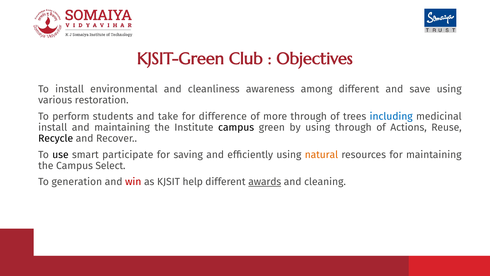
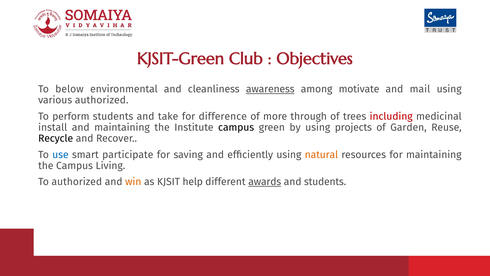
To install: install -> below (69, 89)
awareness underline: none -> present (270, 89)
among different: different -> motivate (359, 89)
save: save -> mail (420, 89)
various restoration: restoration -> authorized (102, 100)
including colour: blue -> red (391, 116)
using through: through -> projects (353, 127)
Actions: Actions -> Garden (409, 127)
use colour: black -> blue (60, 154)
Select: Select -> Living (110, 165)
To generation: generation -> authorized (77, 182)
win colour: red -> orange (133, 182)
and cleaning: cleaning -> students (325, 182)
